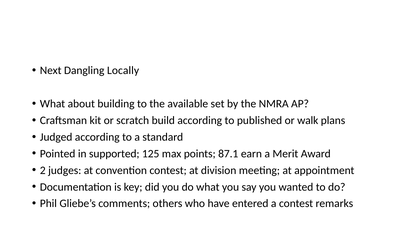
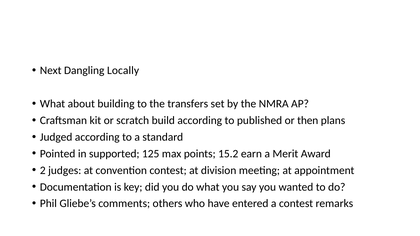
available: available -> transfers (188, 104)
walk: walk -> then (308, 120)
87.1: 87.1 -> 15.2 (228, 154)
